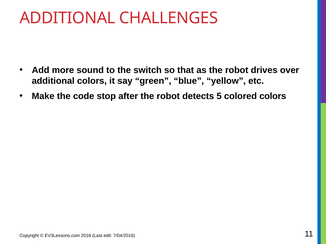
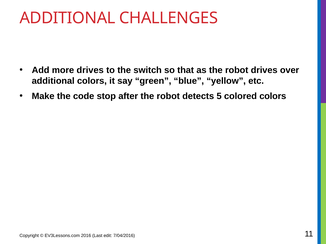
more sound: sound -> drives (90, 70)
